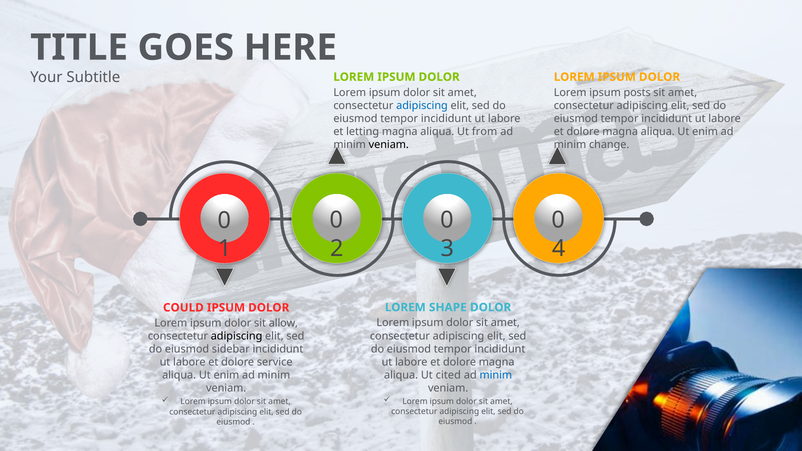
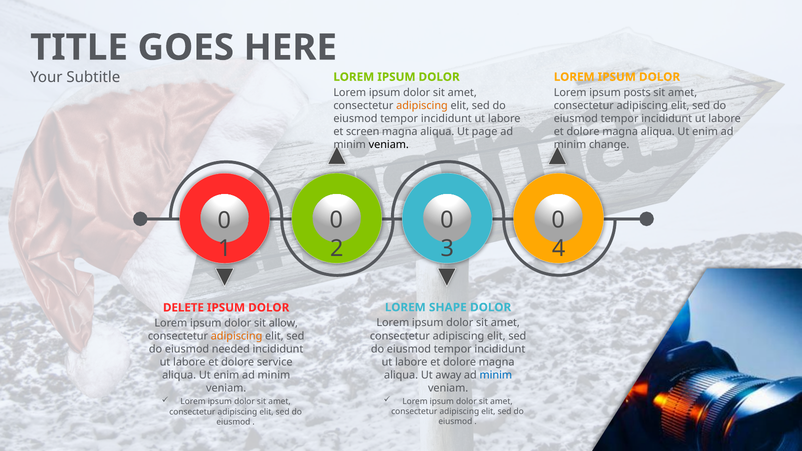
adipiscing colour: blue -> orange (422, 106)
letting: letting -> screen (363, 132)
from: from -> page (485, 132)
COULD: COULD -> DELETE (183, 308)
adipiscing colour: black -> orange (237, 336)
sidebar: sidebar -> needed (231, 349)
cited: cited -> away (448, 375)
